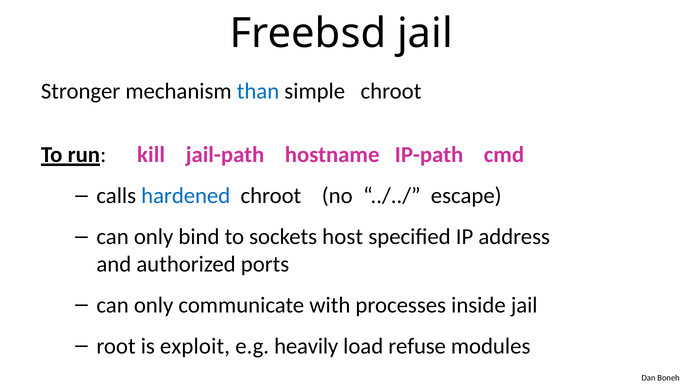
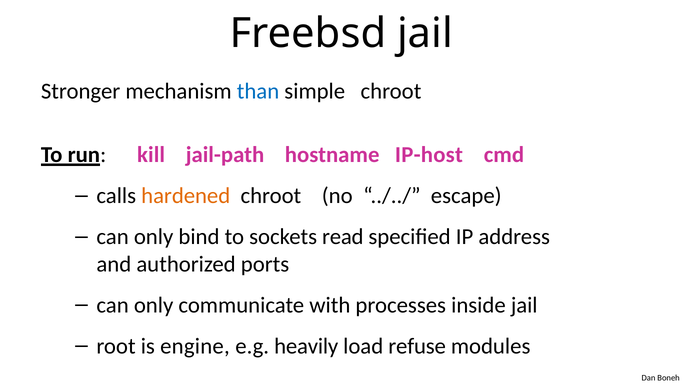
IP-path: IP-path -> IP-host (429, 155)
hardened colour: blue -> orange (186, 196)
host: host -> read (343, 237)
exploit: exploit -> engine (195, 346)
